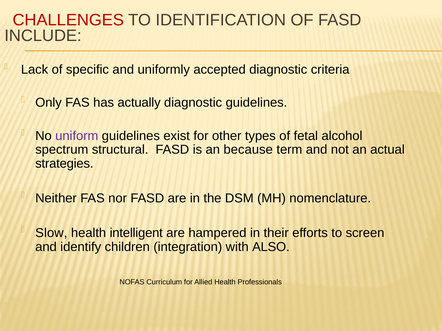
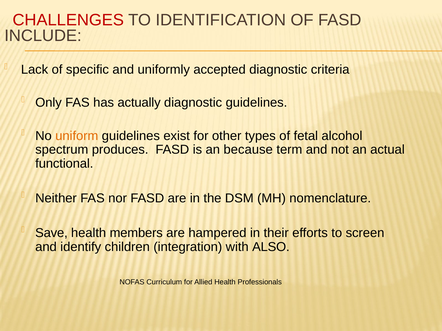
uniform colour: purple -> orange (77, 136)
structural: structural -> produces (120, 150)
strategies: strategies -> functional (64, 164)
Slow: Slow -> Save (51, 233)
intelligent: intelligent -> members (136, 233)
